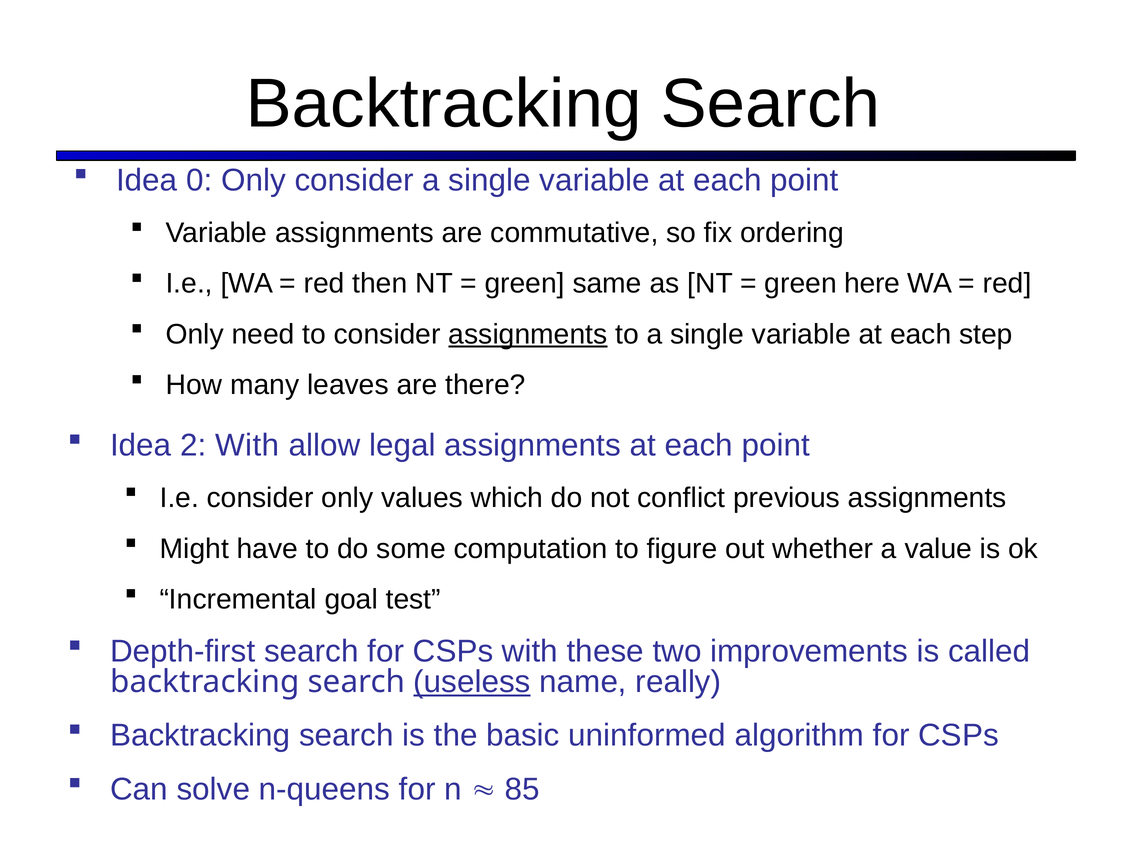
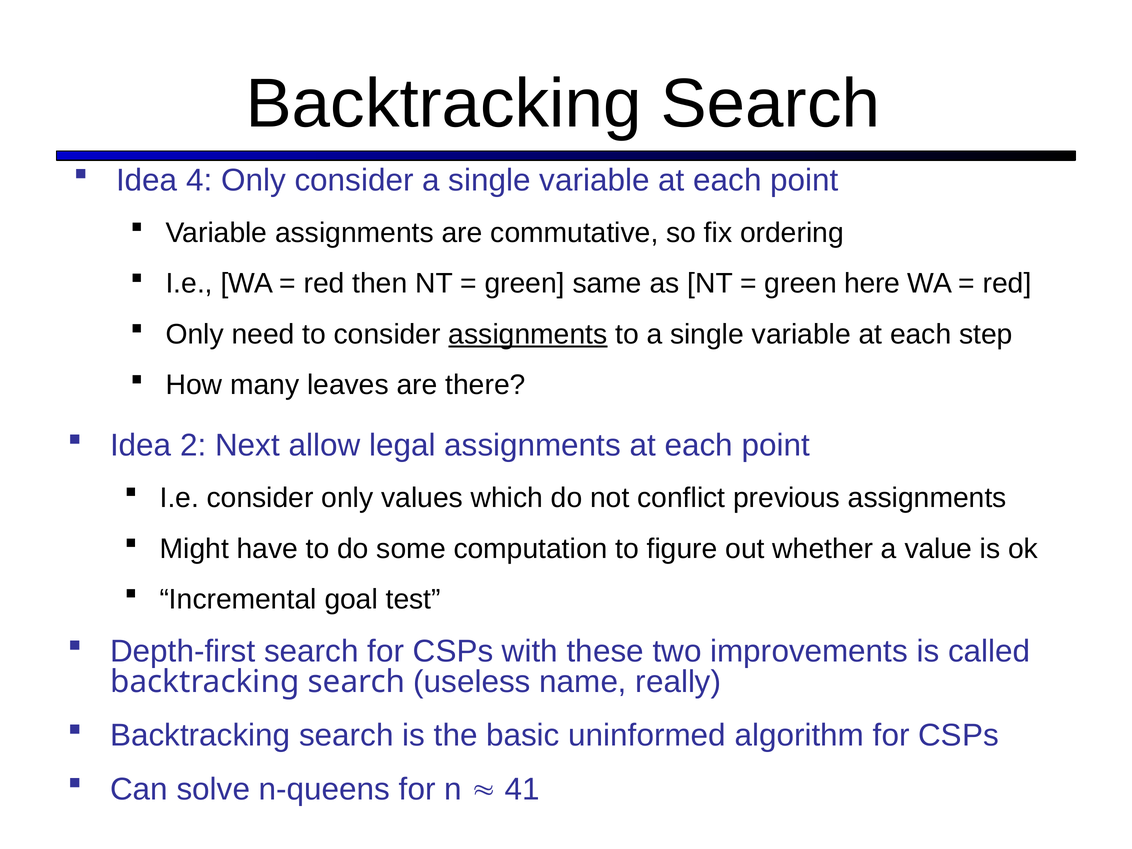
0: 0 -> 4 (199, 180)
2 With: With -> Next (247, 445)
useless underline: present -> none (472, 682)
85: 85 -> 41 (522, 789)
